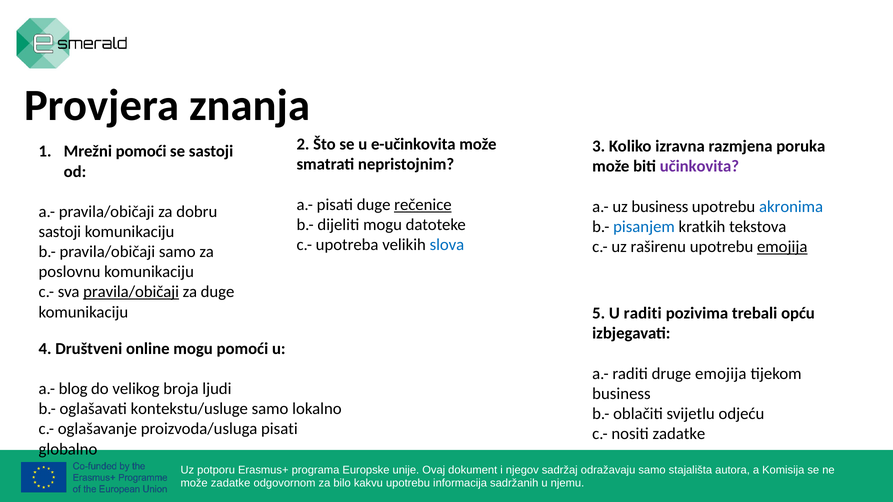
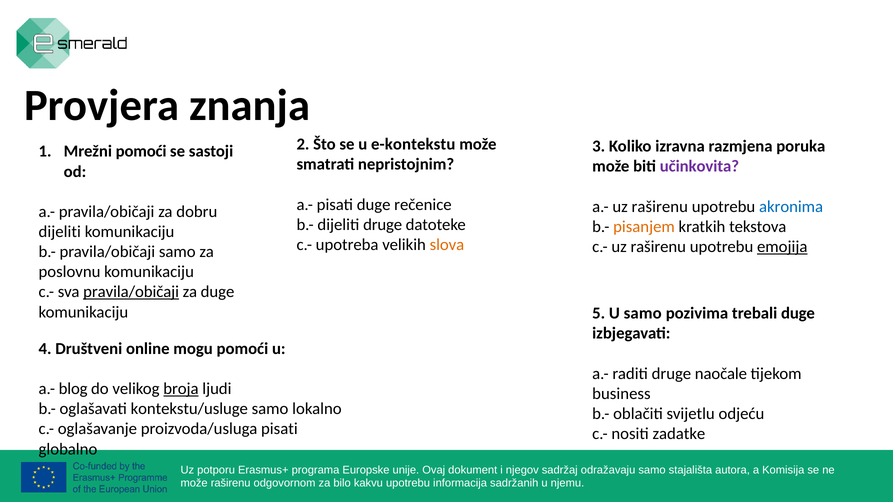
e-učinkovita: e-učinkovita -> e-kontekstu (413, 144)
rečenice underline: present -> none (423, 205)
a.- uz business: business -> raširenu (660, 207)
dijeliti mogu: mogu -> druge (383, 225)
pisanjem colour: blue -> orange (644, 227)
sastoji: sastoji -> dijeliti (60, 232)
slova colour: blue -> orange (447, 245)
U raditi: raditi -> samo (643, 313)
trebali opću: opću -> duge (798, 313)
druge emojija: emojija -> naočale (721, 374)
broja underline: none -> present (181, 389)
može zadatke: zadatke -> raširenu (231, 484)
